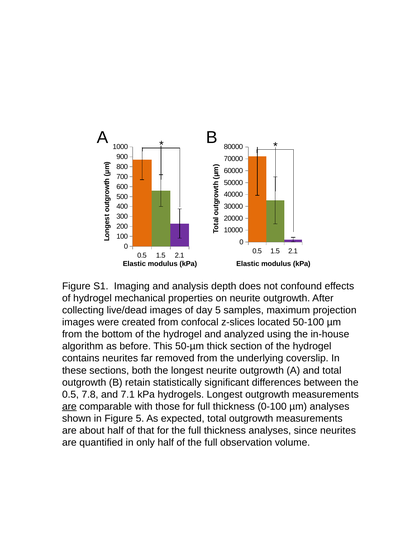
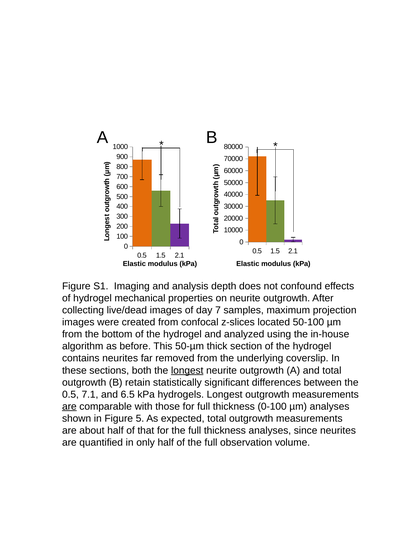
day 5: 5 -> 7 (218, 311)
longest underline: none -> present (187, 371)
7.8: 7.8 -> 7.1 (90, 395)
7.1: 7.1 -> 6.5 (128, 395)
